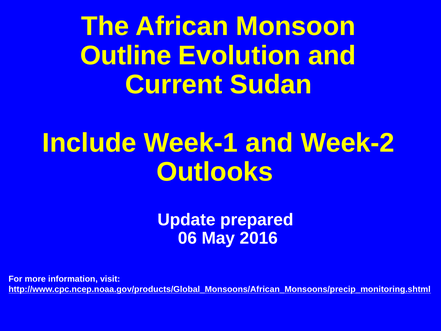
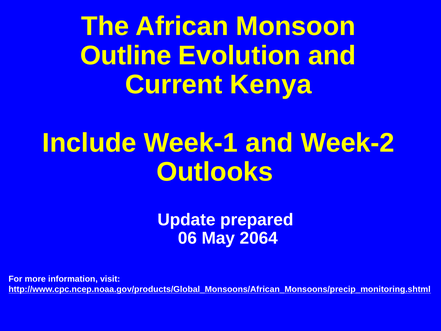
Sudan: Sudan -> Kenya (271, 84)
2016: 2016 -> 2064 (259, 238)
